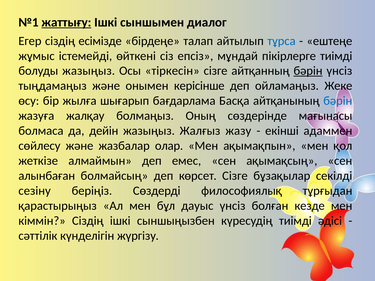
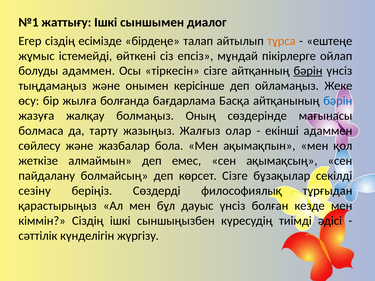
жаттығу underline: present -> none (66, 22)
тұрса colour: blue -> orange (281, 41)
пікірлерге тиімді: тиімді -> ойлап (336, 56)
болуды жазыңыз: жазыңыз -> адаммен (89, 71)
шығарып: шығарып -> болғанда (125, 101)
дейін: дейін -> тарту (104, 131)
жазу: жазу -> олар (238, 131)
олар: олар -> бола (169, 146)
алынбаған: алынбаған -> пайдалану (47, 176)
